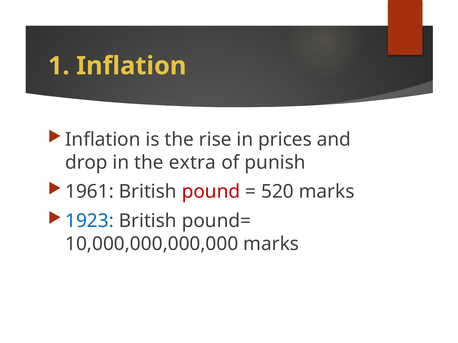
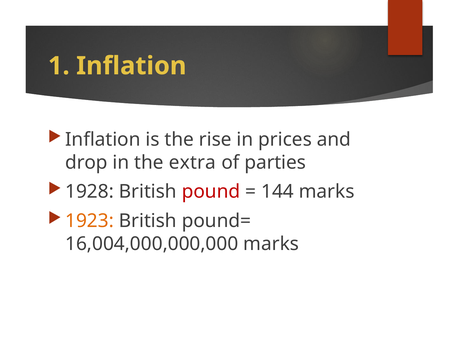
punish: punish -> parties (275, 163)
1961: 1961 -> 1928 (90, 192)
520: 520 -> 144 (277, 192)
1923 colour: blue -> orange (90, 221)
10,000,000,000,000: 10,000,000,000,000 -> 16,004,000,000,000 (152, 244)
